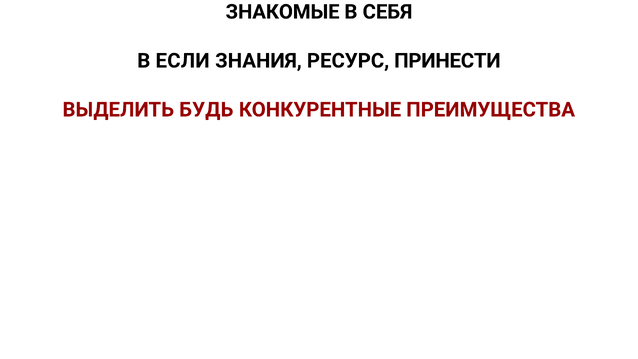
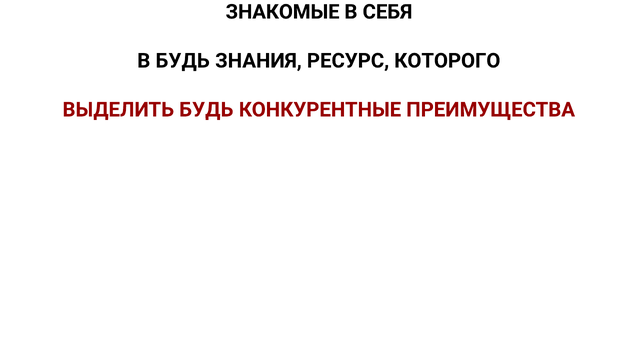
В ЕСЛИ: ЕСЛИ -> БУДЬ (183, 61)
ПРИНЕСТИ: ПРИНЕСТИ -> КОТОРОГО (447, 61)
